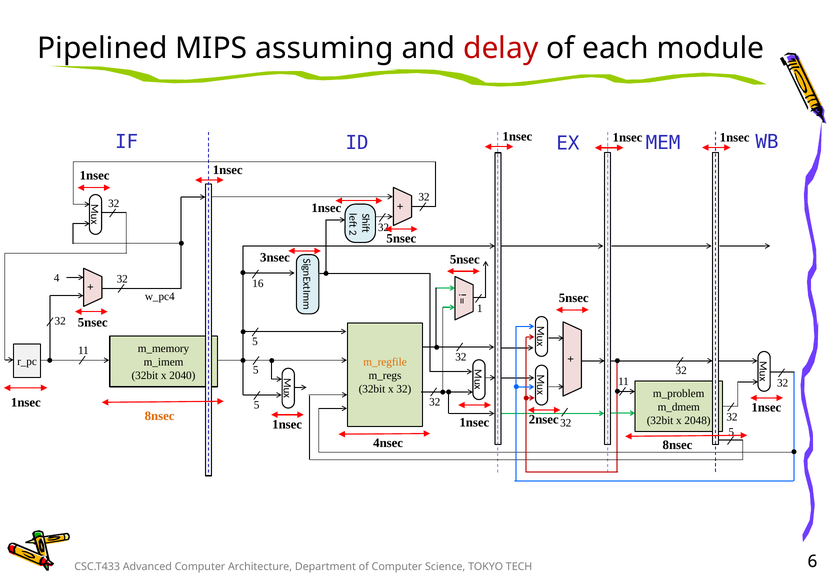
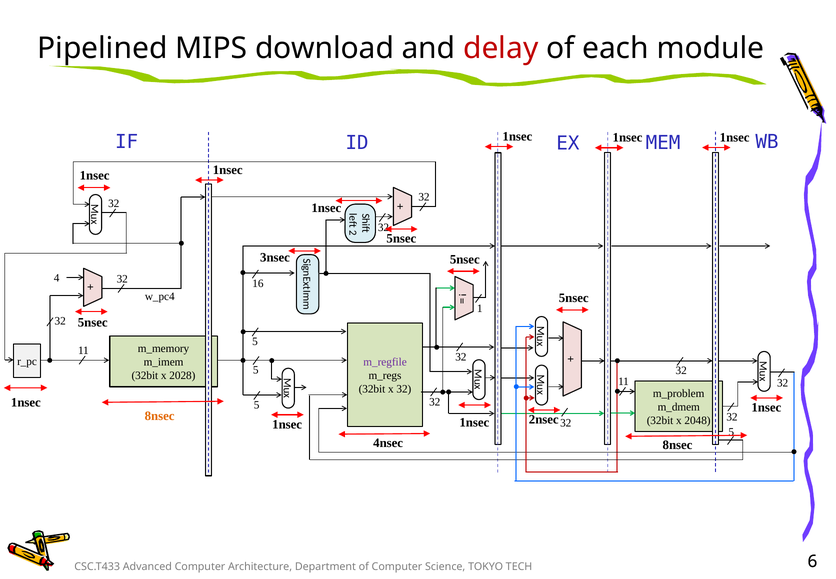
assuming: assuming -> download (325, 49)
m_regfile colour: orange -> purple (385, 362)
2040: 2040 -> 2028 (182, 376)
